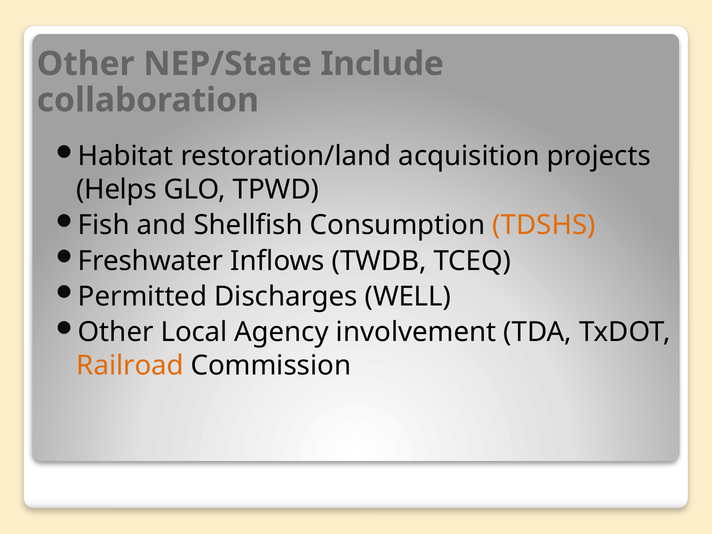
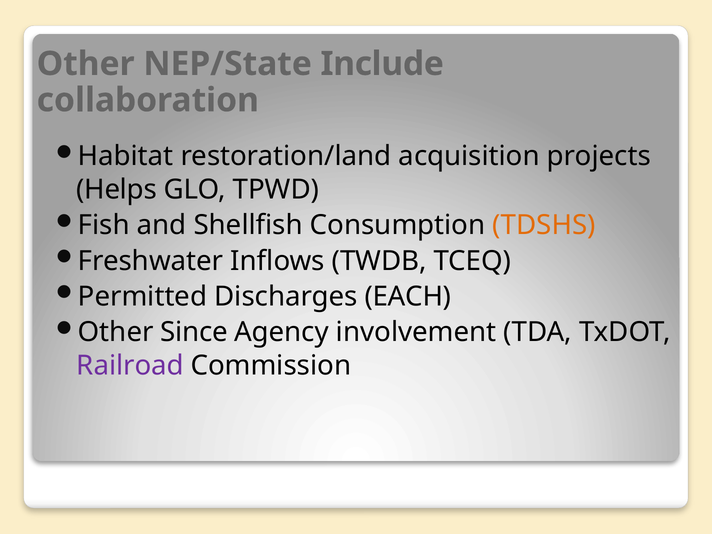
WELL: WELL -> EACH (408, 297)
Local: Local -> Since (194, 332)
Railroad colour: orange -> purple (130, 366)
